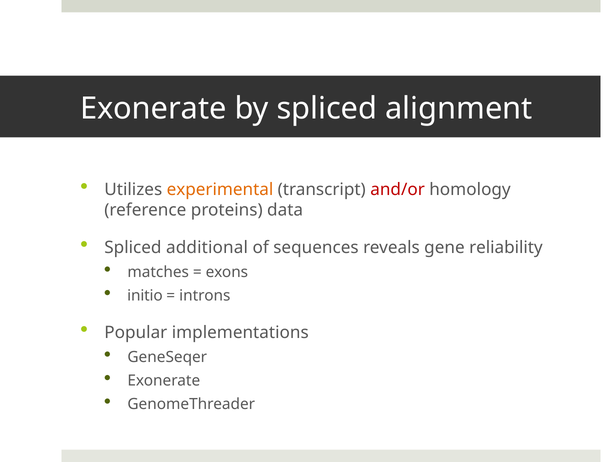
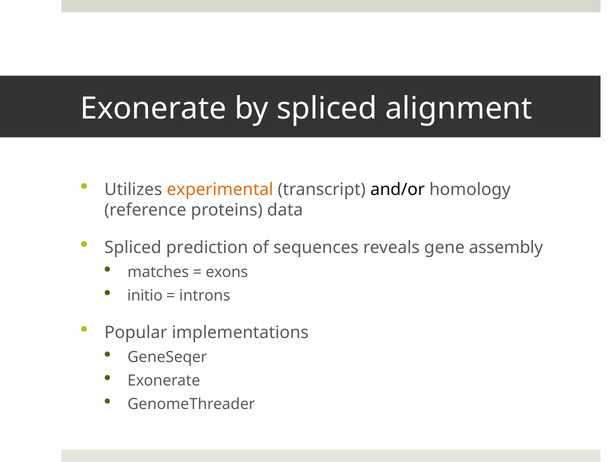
and/or colour: red -> black (398, 189)
additional: additional -> prediction (207, 248)
reliability: reliability -> assembly (506, 248)
